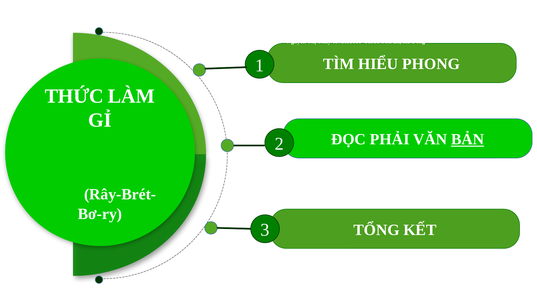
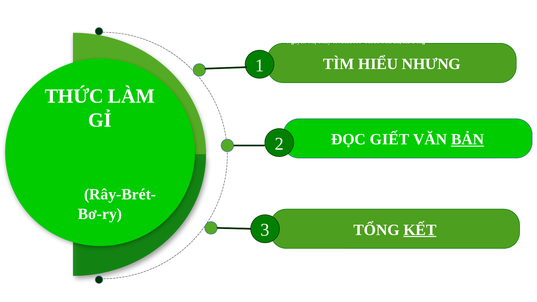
PHONG: PHONG -> NHƯNG (431, 64)
PHẢI: PHẢI -> GIẾT (390, 140)
KẾT underline: none -> present (420, 230)
